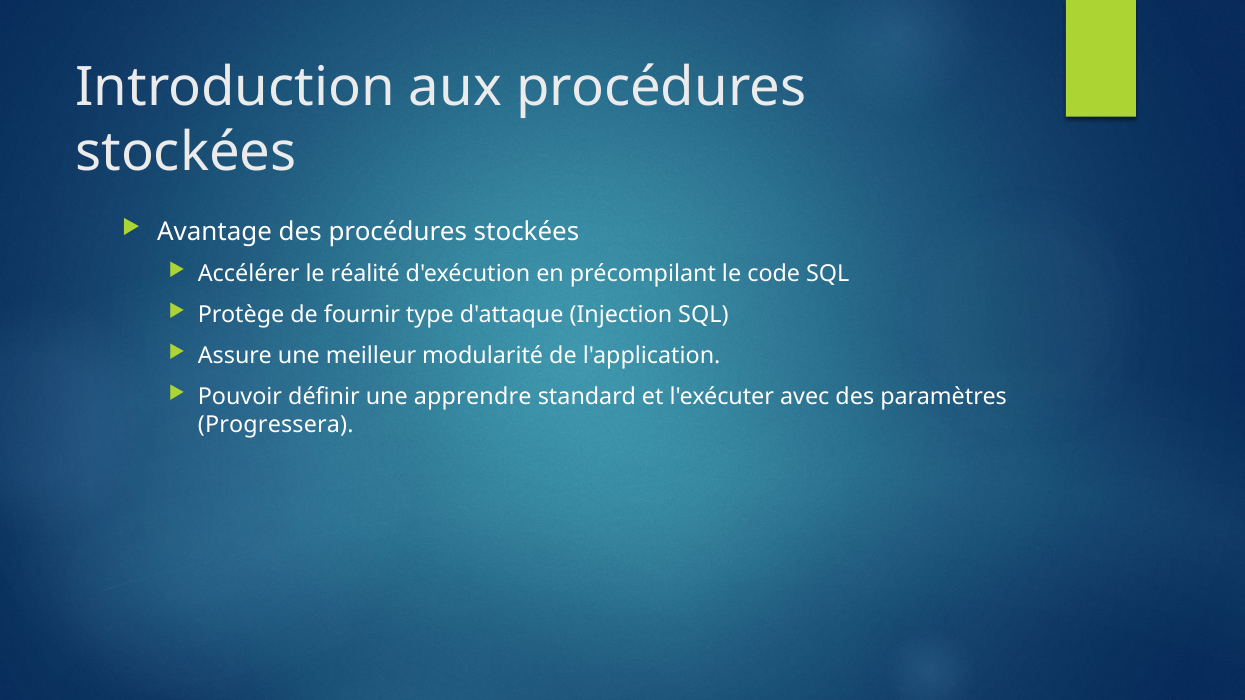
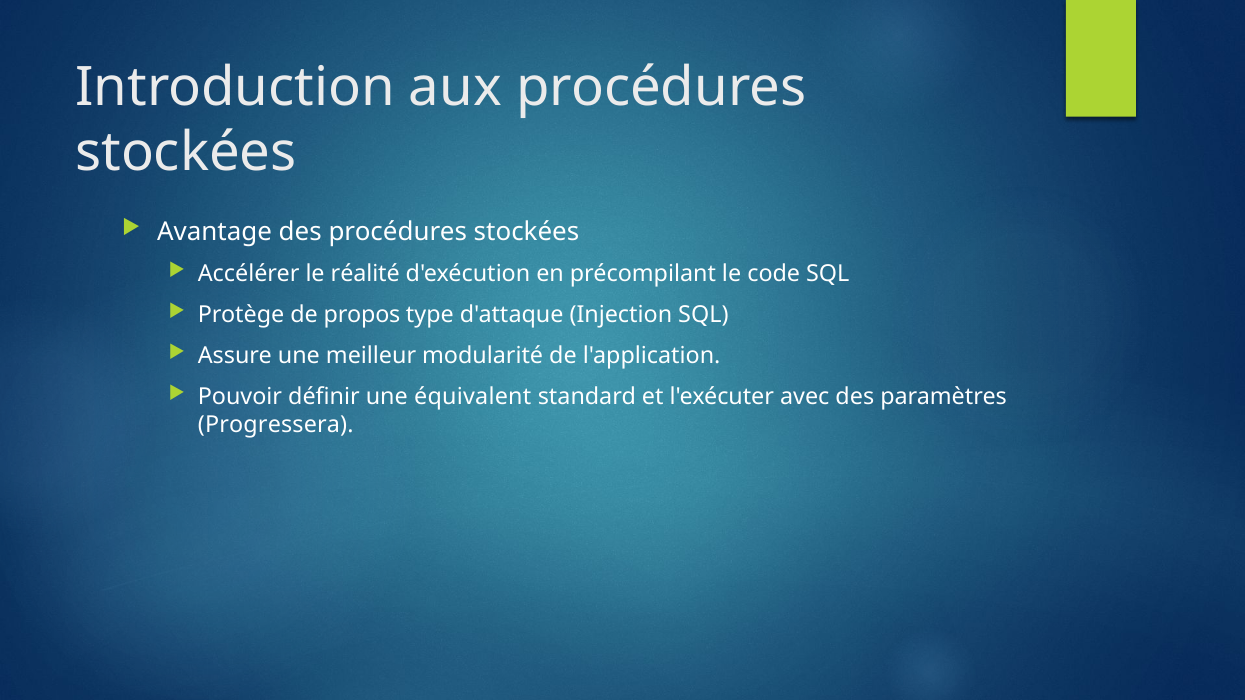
fournir: fournir -> propos (362, 315)
apprendre: apprendre -> équivalent (473, 397)
